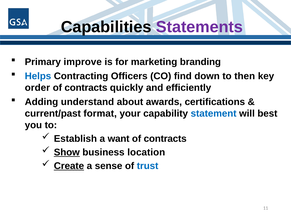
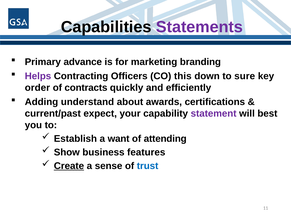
improve: improve -> advance (83, 62)
Helps colour: blue -> purple (38, 76)
find: find -> this (183, 76)
then: then -> sure (245, 76)
format: format -> expect (100, 114)
statement colour: blue -> purple (214, 114)
contracts: contracts -> attending (165, 139)
Show underline: present -> none (67, 152)
location: location -> features (146, 152)
